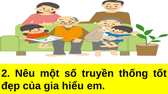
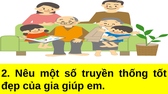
hiểu: hiểu -> giúp (73, 86)
